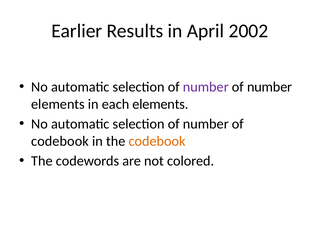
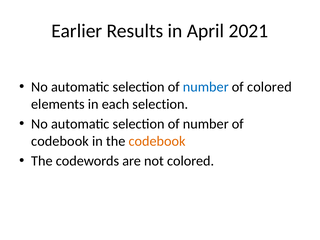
2002: 2002 -> 2021 (248, 31)
number colour: purple -> blue (206, 87)
number: number -> colored (269, 87)
each elements: elements -> selection (160, 104)
